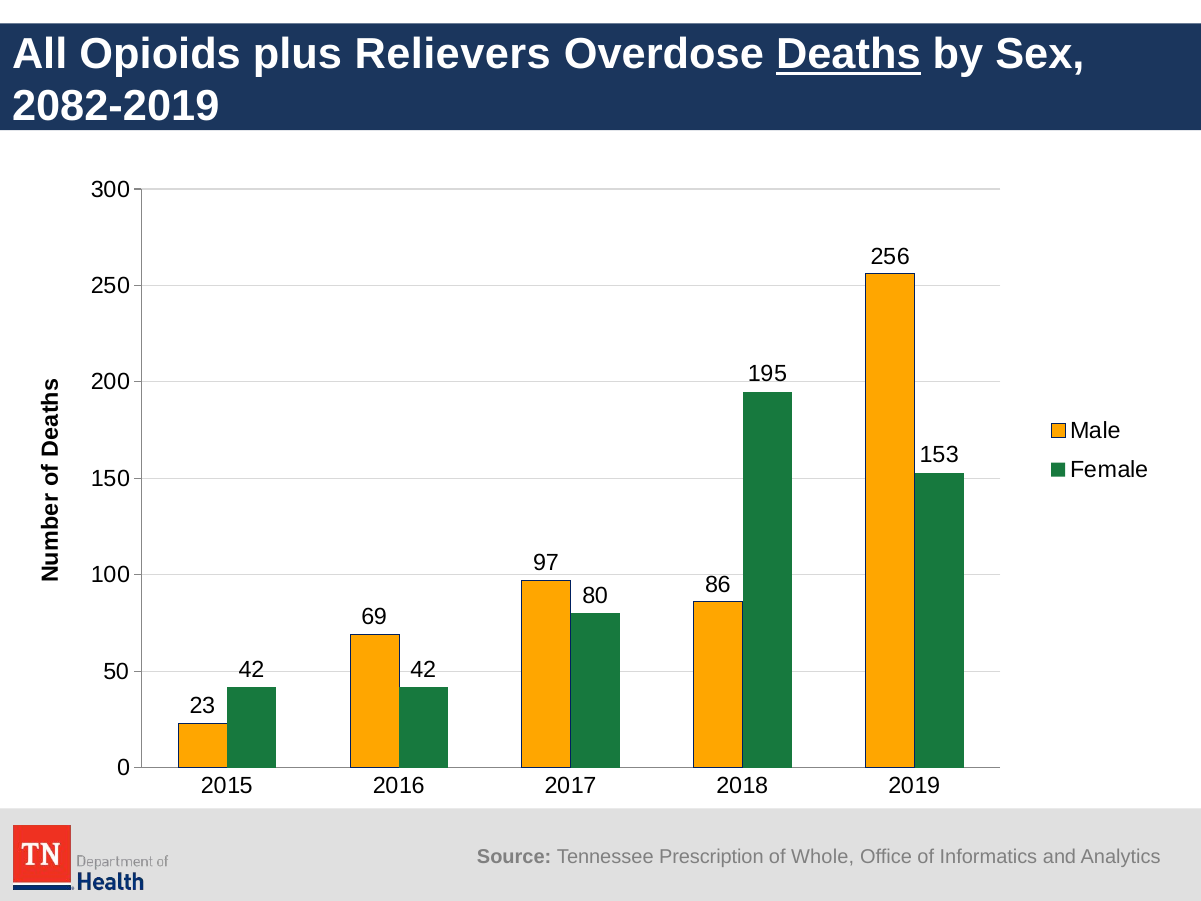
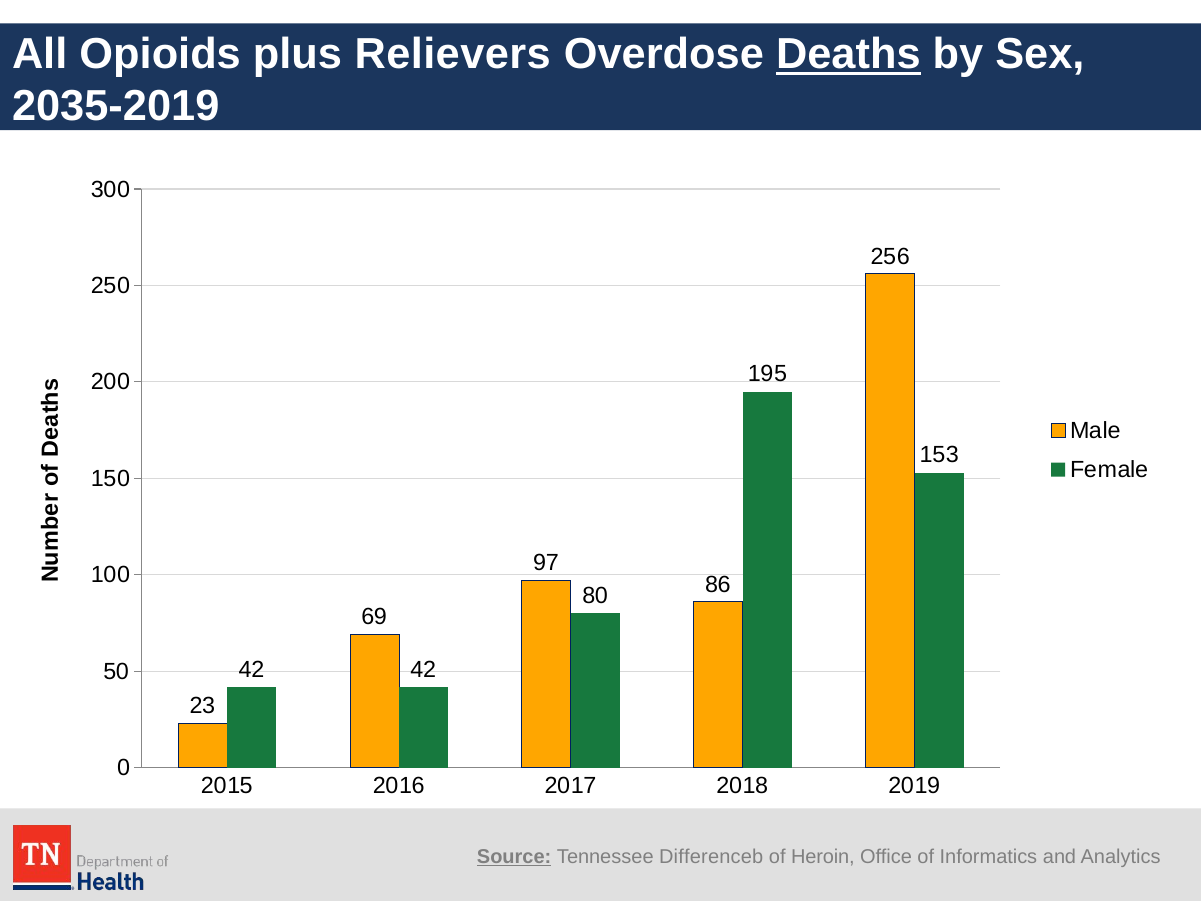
2082-2019: 2082-2019 -> 2035-2019 (116, 107)
Source underline: none -> present (514, 857)
Prescription: Prescription -> Differenceb (711, 857)
Whole: Whole -> Heroin (823, 857)
